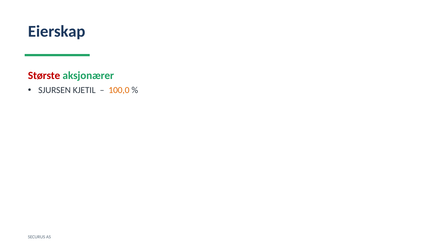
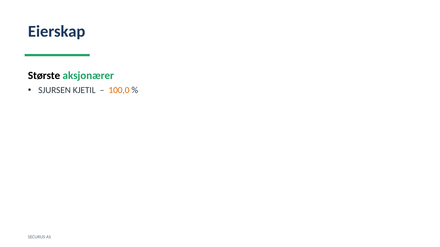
Største colour: red -> black (44, 76)
